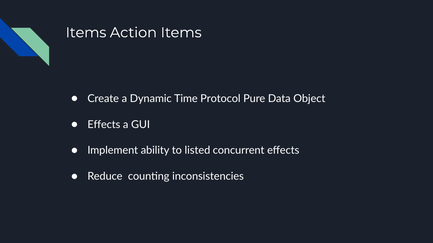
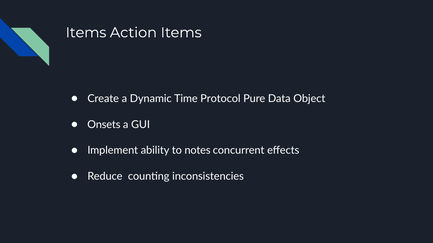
Effects: Effects -> Onsets (104, 125)
listed: listed -> notes (198, 151)
